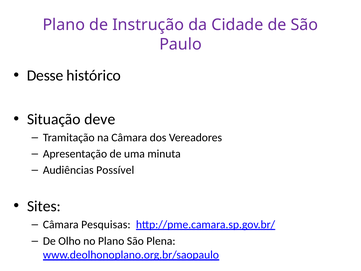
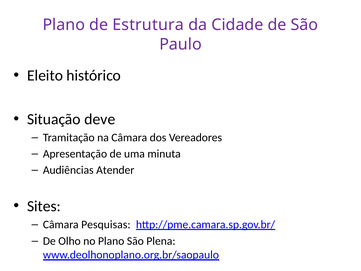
Instrução: Instrução -> Estrutura (148, 25)
Desse: Desse -> Eleito (45, 75)
Possível: Possível -> Atender (115, 170)
